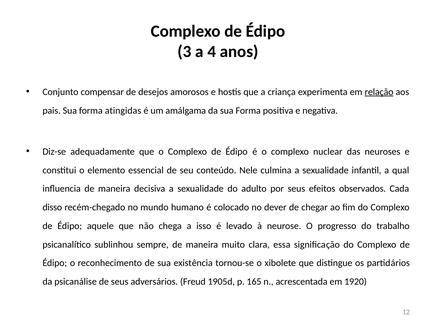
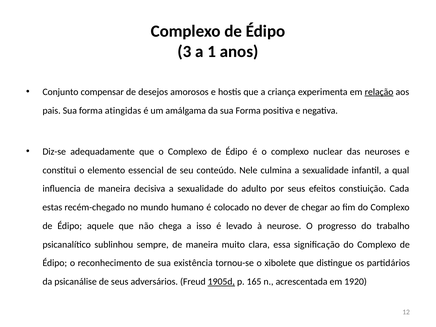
4: 4 -> 1 (212, 52)
observados: observados -> constiuição (362, 189)
disso: disso -> estas (52, 207)
1905d underline: none -> present (221, 282)
